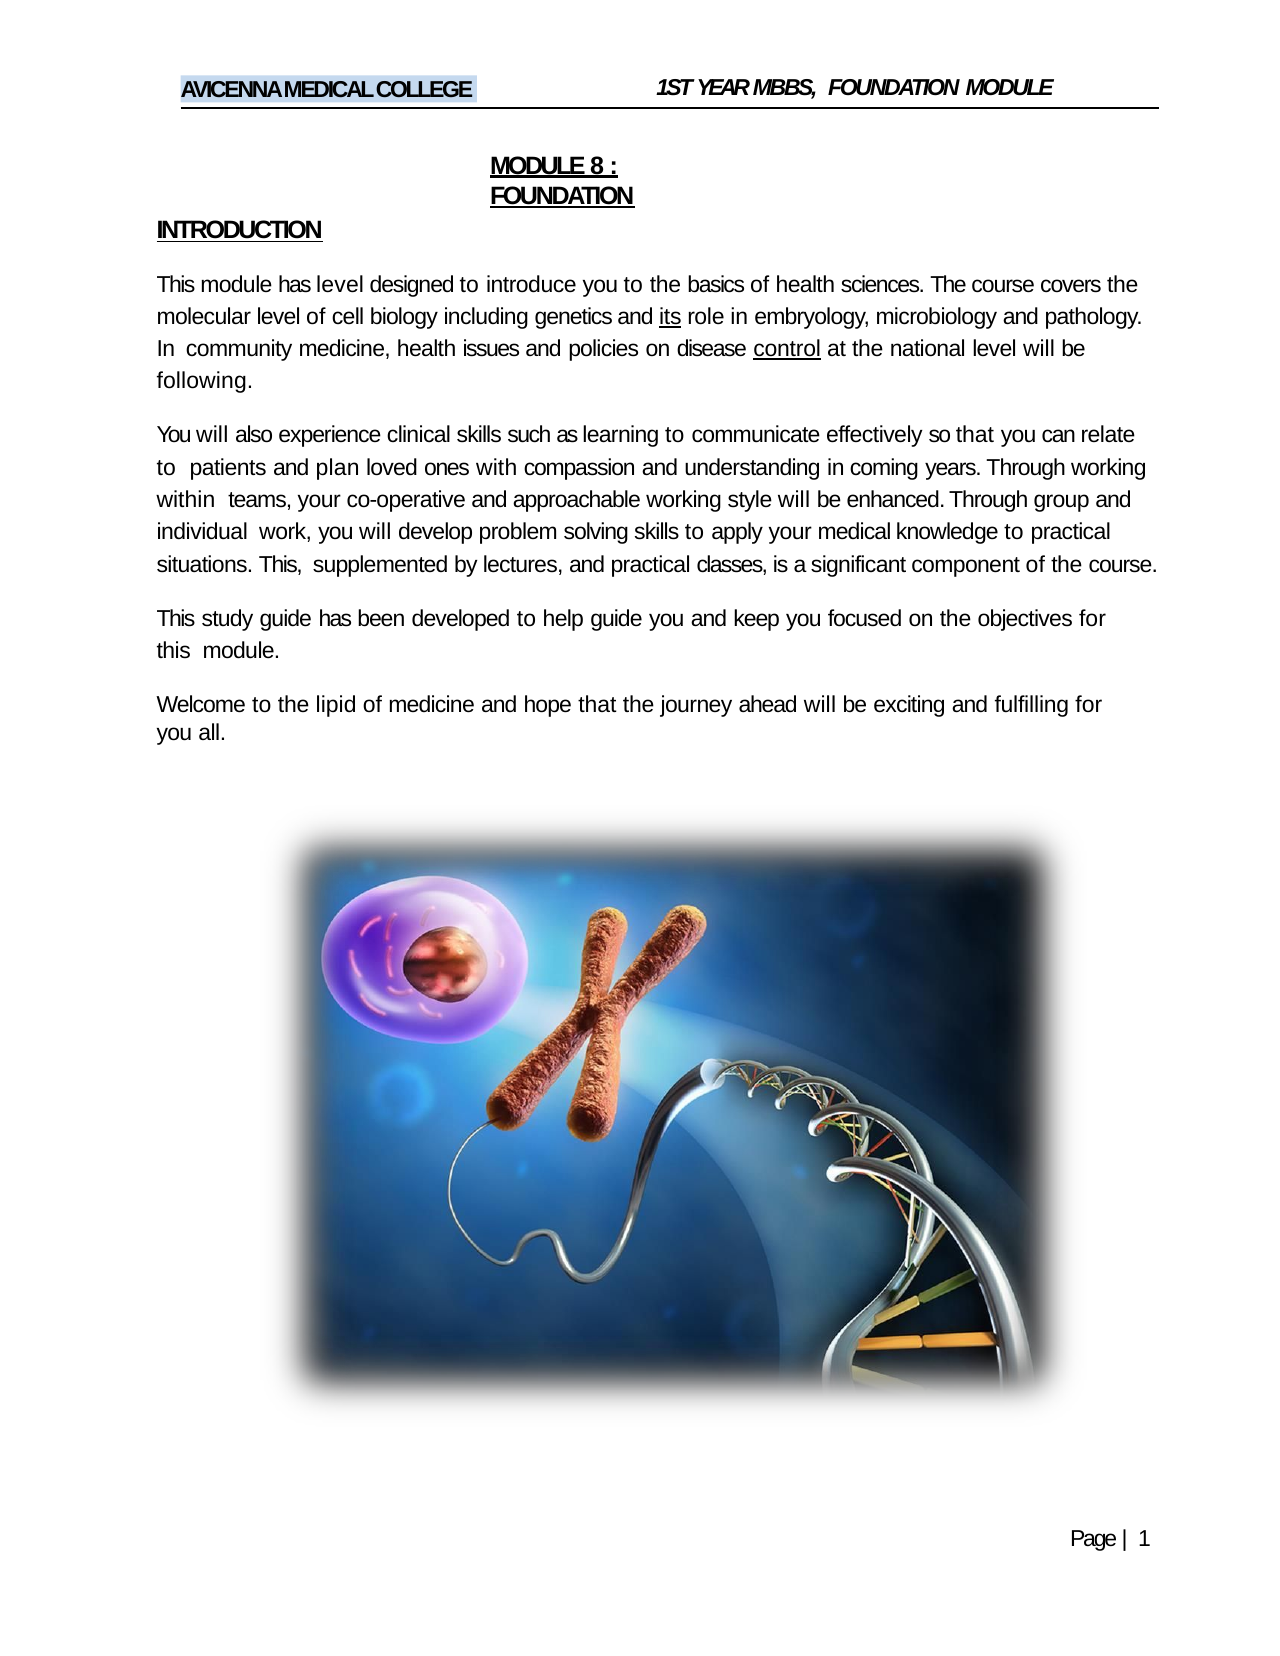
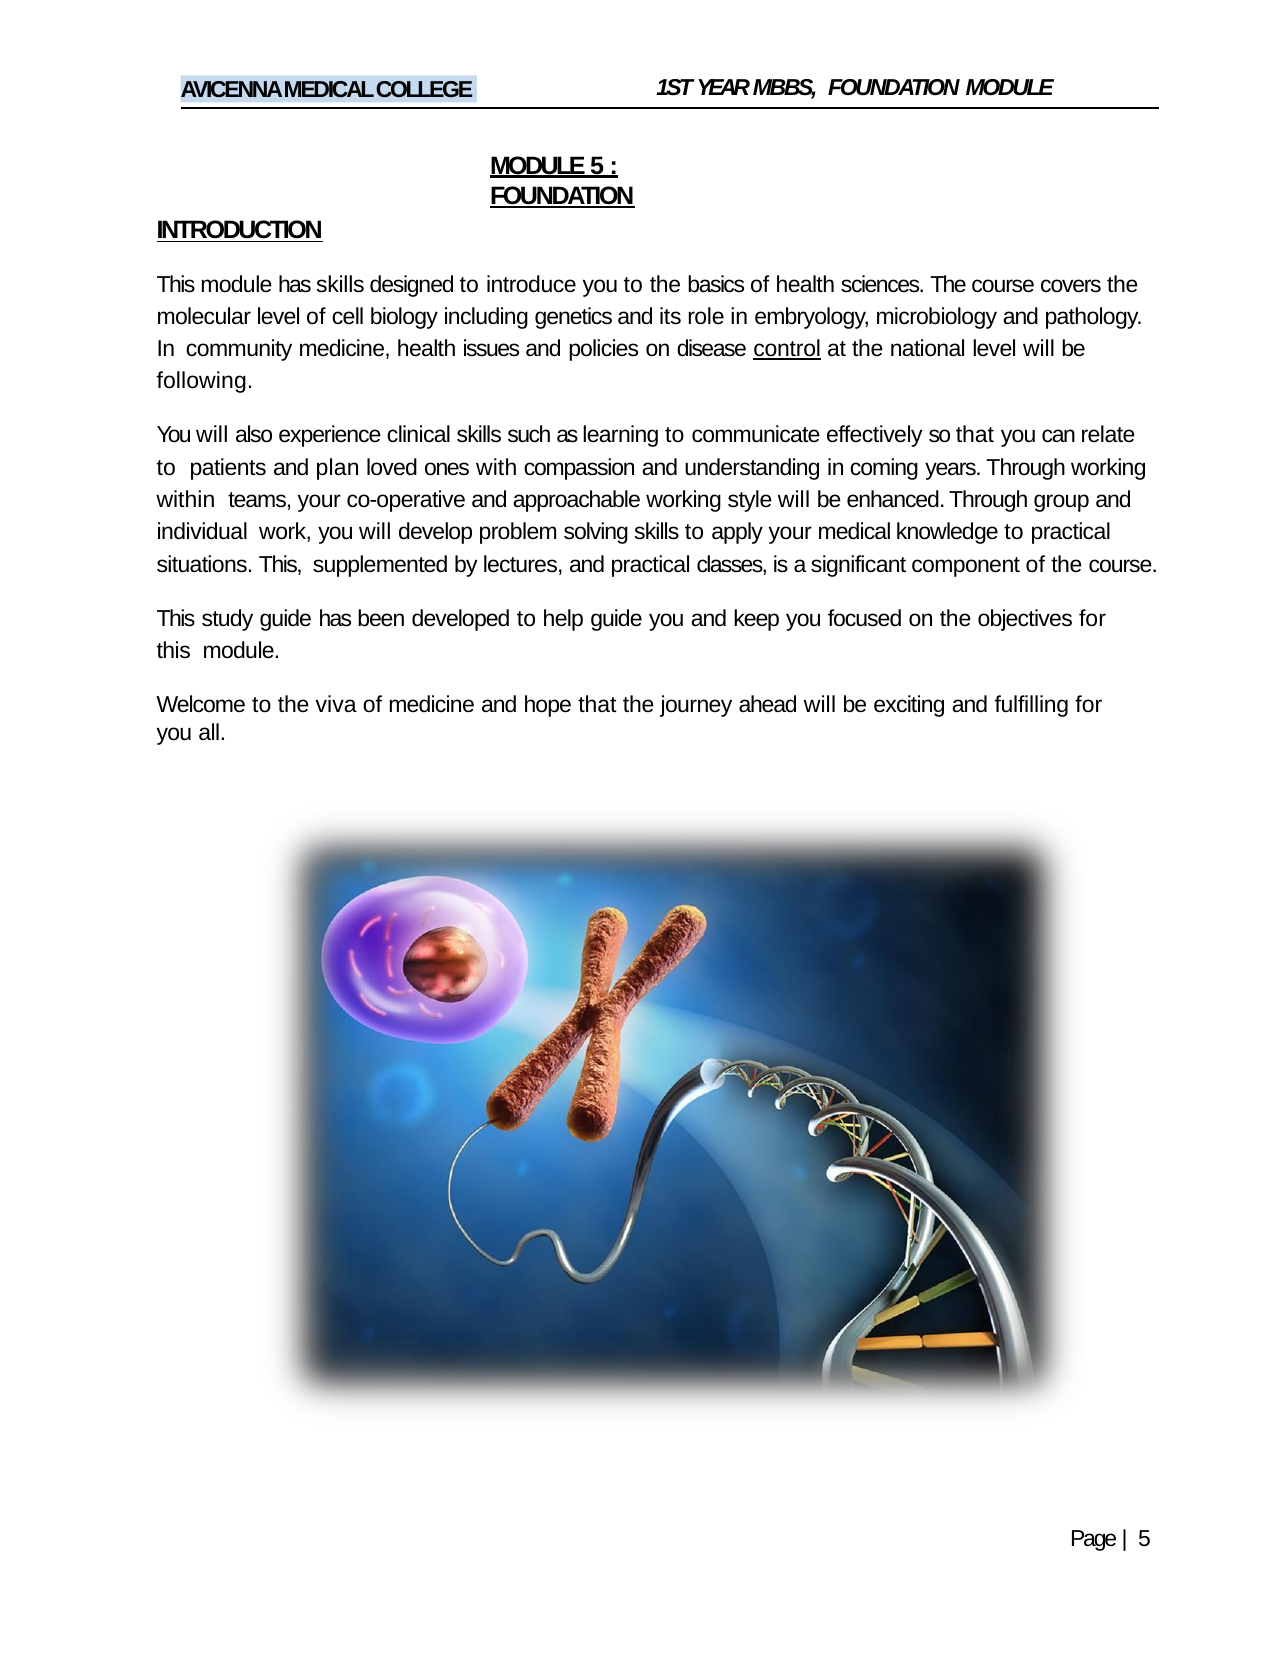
MODULE 8: 8 -> 5 (597, 166)
has level: level -> skills (340, 285)
its underline: present -> none (670, 317)
lipid: lipid -> viva (336, 705)
1: 1 -> 5 (1145, 1539)
